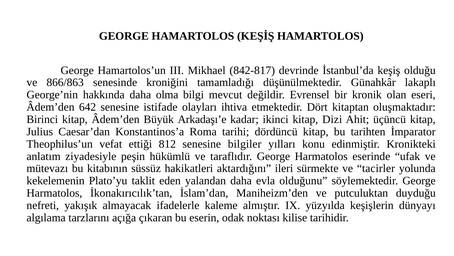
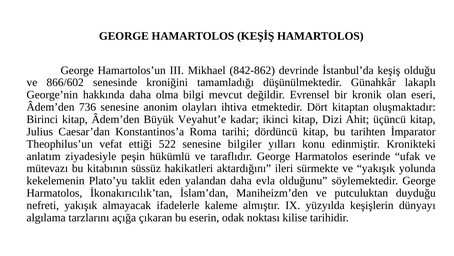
842-817: 842-817 -> 842-862 (252, 70)
866/863: 866/863 -> 866/602 (65, 82)
642: 642 -> 736 (88, 107)
istifade: istifade -> anonim (161, 107)
Arkadaşı’e: Arkadaşı’e -> Veyahut’e (202, 119)
812: 812 -> 522 (167, 144)
ve tacirler: tacirler -> yakışık (376, 168)
